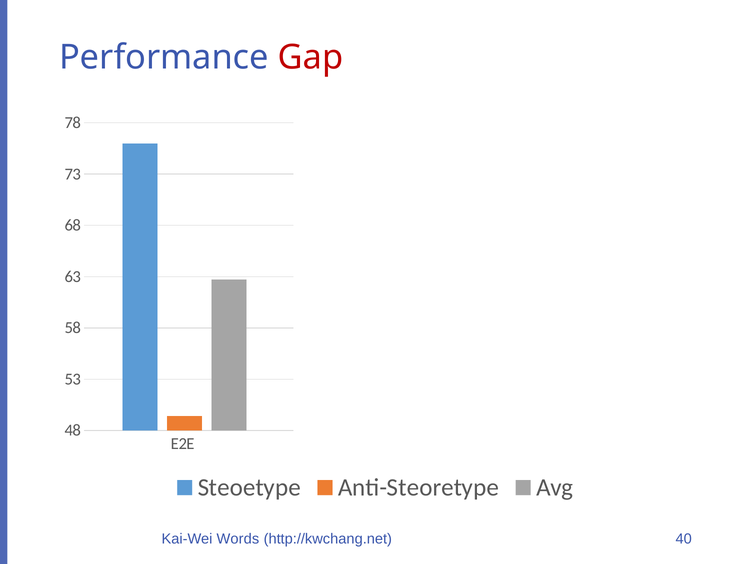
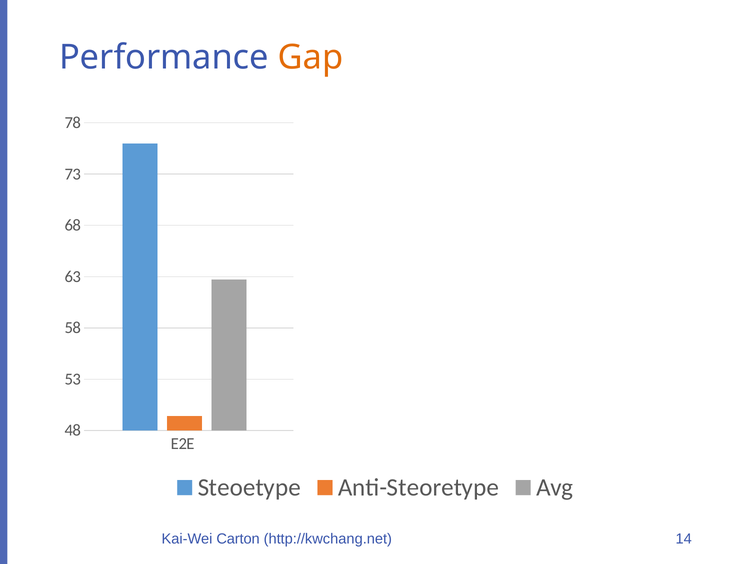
Gap colour: red -> orange (311, 57)
Words: Words -> Carton (238, 538)
40: 40 -> 14 (684, 538)
